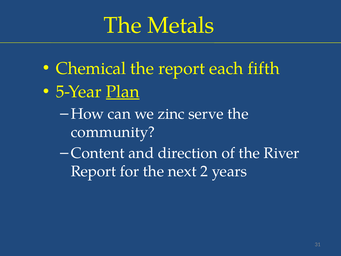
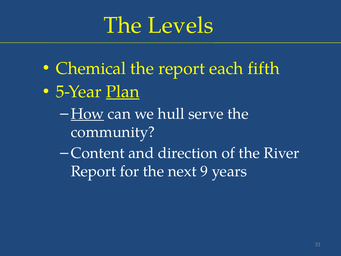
Metals: Metals -> Levels (181, 25)
How underline: none -> present (87, 114)
zinc: zinc -> hull (171, 114)
2: 2 -> 9 (204, 171)
